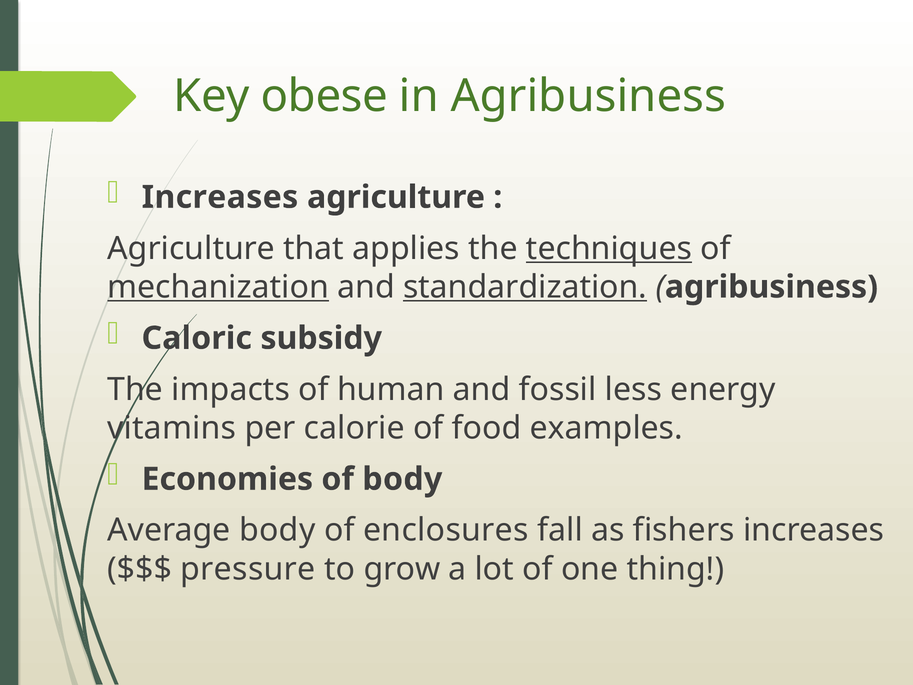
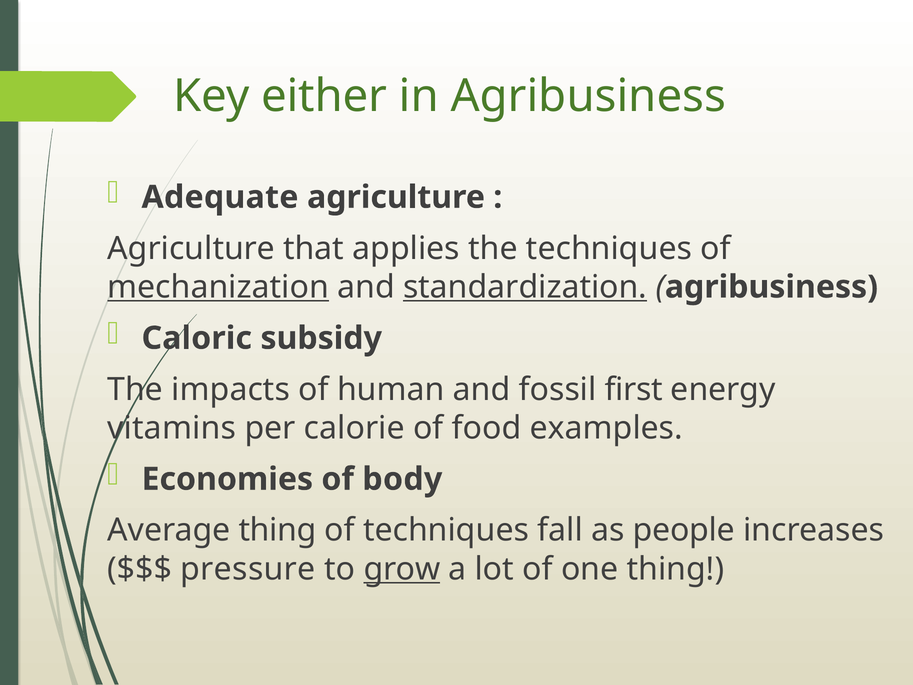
obese: obese -> either (324, 96)
Increases: Increases -> Adequate (220, 197)
techniques underline: present -> none (609, 248)
less: less -> first (634, 389)
Average body: body -> thing (278, 530)
of enclosures: enclosures -> techniques (446, 530)
fishers: fishers -> people (684, 530)
grow underline: none -> present (402, 569)
